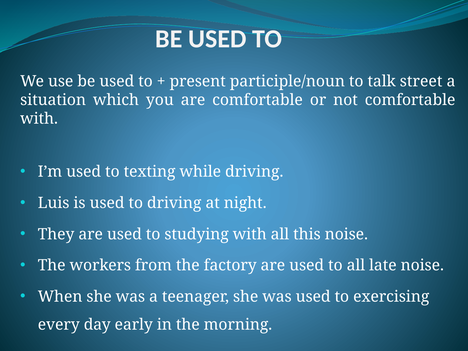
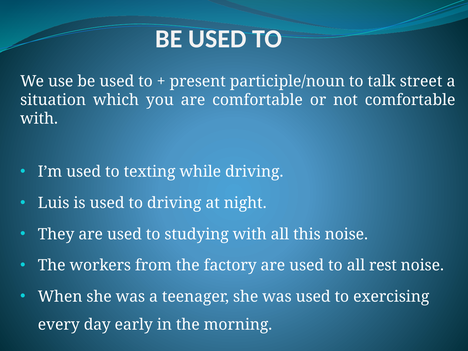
late: late -> rest (383, 265)
